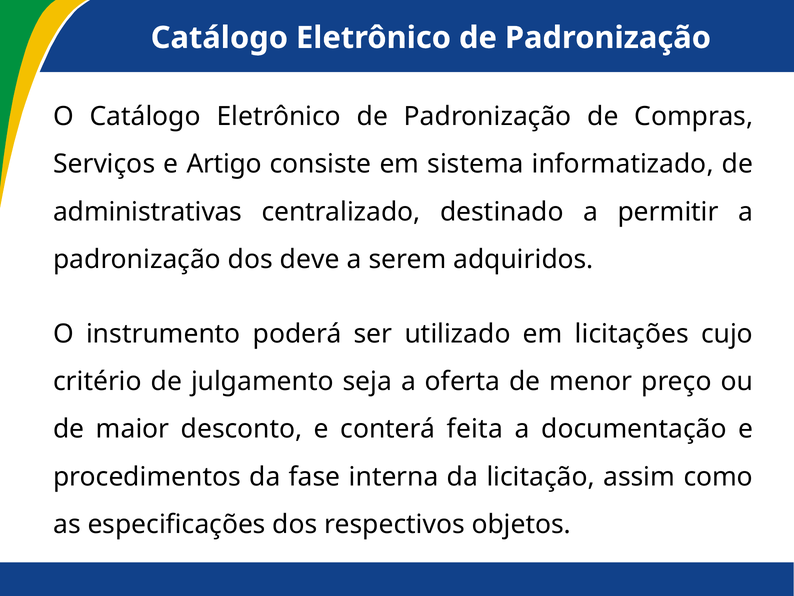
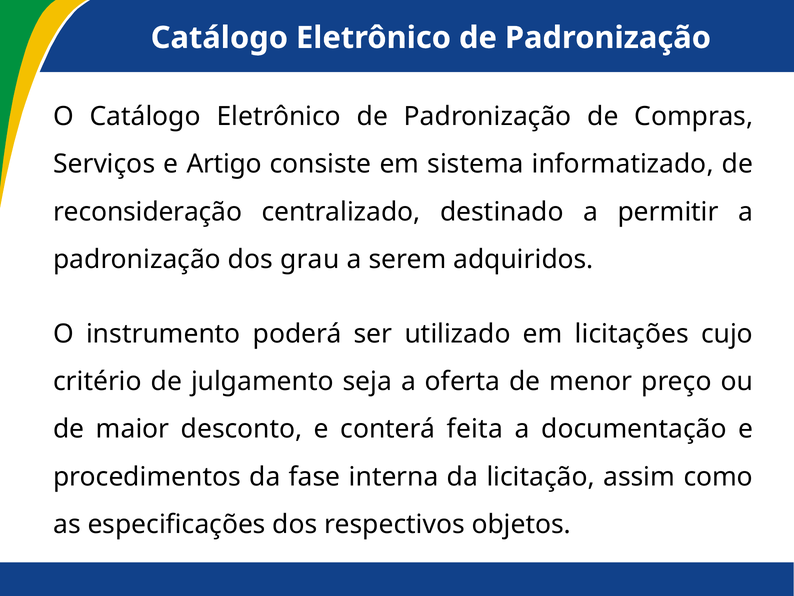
administrativas: administrativas -> reconsideração (148, 212)
deve: deve -> grau (310, 259)
